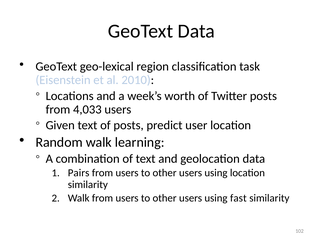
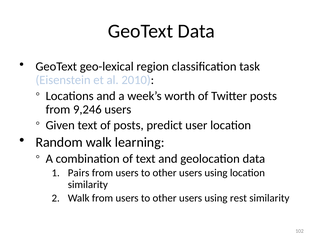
4,033: 4,033 -> 9,246 (87, 110)
fast: fast -> rest (238, 198)
